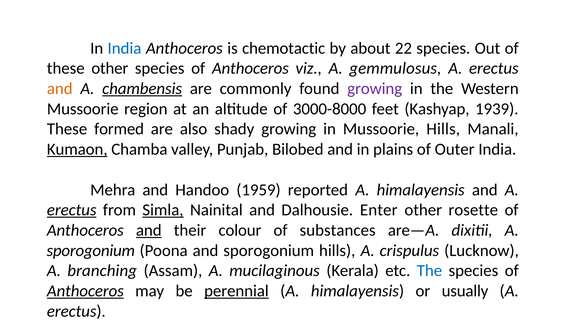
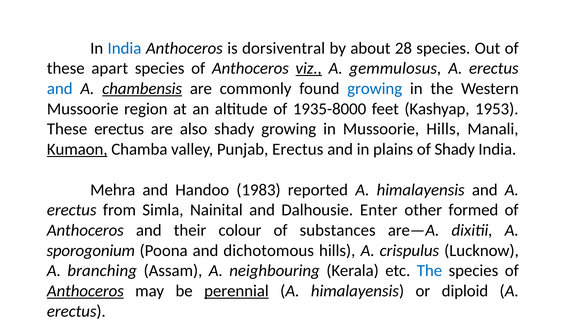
chemotactic: chemotactic -> dorsiventral (284, 48)
22: 22 -> 28 (403, 48)
these other: other -> apart (110, 68)
viz underline: none -> present (309, 68)
and colour: orange -> blue (60, 89)
growing colour: purple -> blue (375, 89)
3000-8000: 3000-8000 -> 1935-8000 (330, 109)
1939: 1939 -> 1953 (497, 109)
These formed: formed -> erectus (119, 129)
Punjab Bilobed: Bilobed -> Erectus (298, 149)
of Outer: Outer -> Shady (455, 149)
1959: 1959 -> 1983 (259, 190)
erectus underline: present -> none (72, 210)
Simla underline: present -> none (163, 210)
rosette: rosette -> formed (473, 210)
and underline: present -> none (149, 230)
and sporogonium: sporogonium -> dichotomous (269, 250)
mucilaginous: mucilaginous -> neighbouring (275, 270)
usually: usually -> diploid (465, 291)
